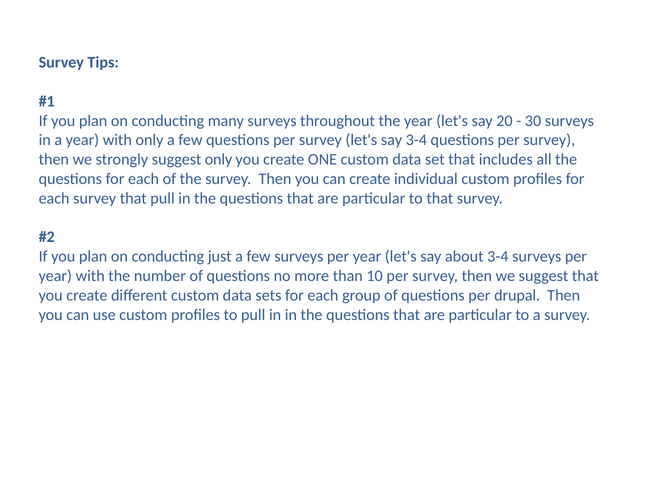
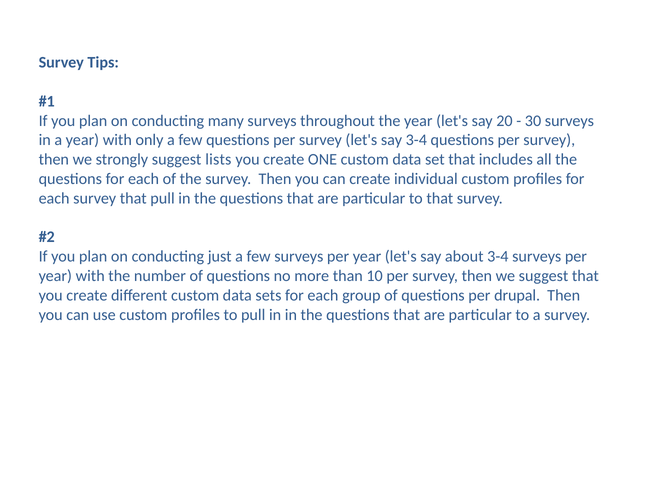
suggest only: only -> lists (218, 159)
